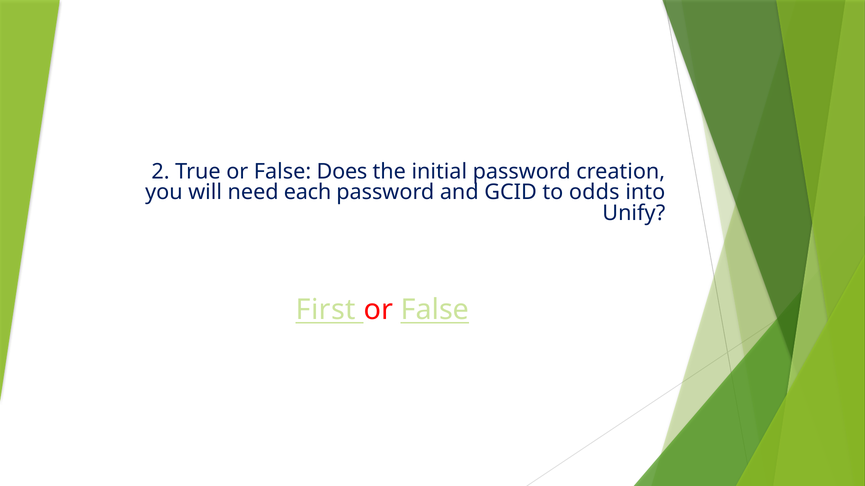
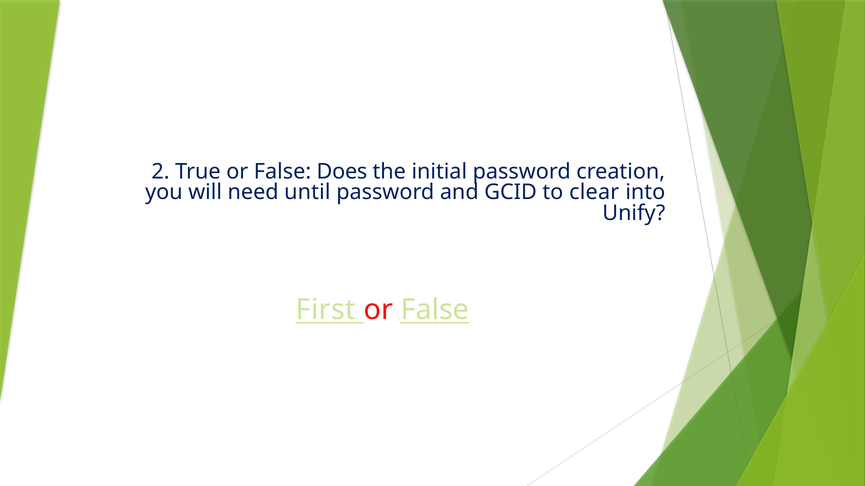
each: each -> until (307, 193)
odds: odds -> clear (594, 193)
